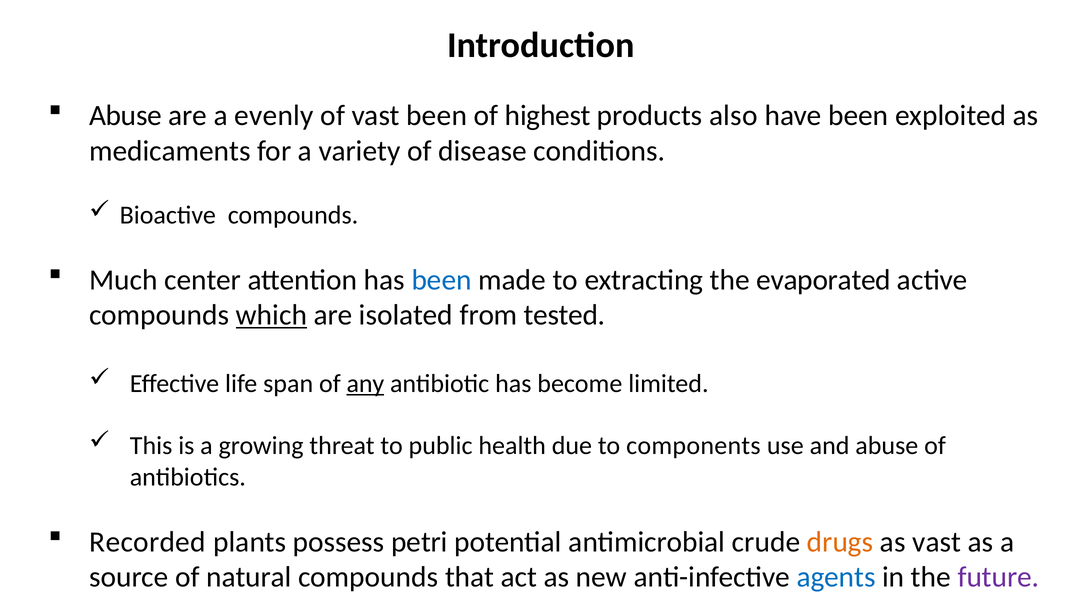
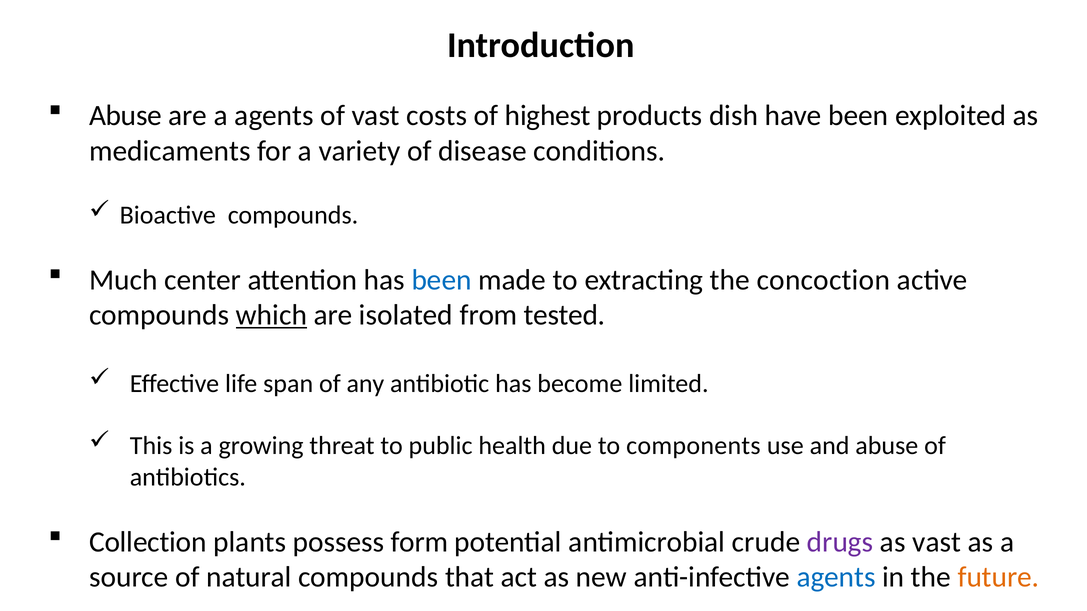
a evenly: evenly -> agents (274, 116)
vast been: been -> costs (437, 116)
also: also -> dish (734, 116)
evaporated: evaporated -> concoction (823, 280)
any underline: present -> none (365, 384)
Recorded: Recorded -> Collection (148, 542)
petri: petri -> form (419, 542)
drugs colour: orange -> purple (840, 542)
future colour: purple -> orange (999, 577)
